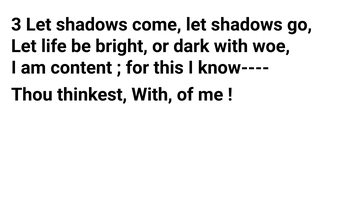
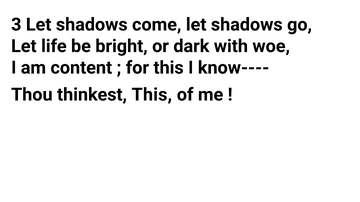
thinkest With: With -> This (152, 95)
